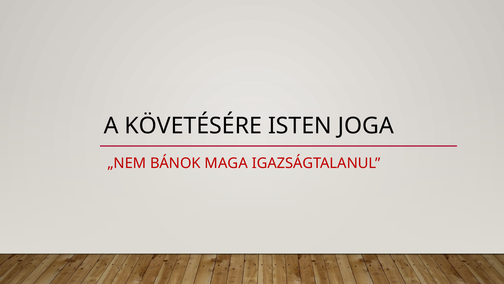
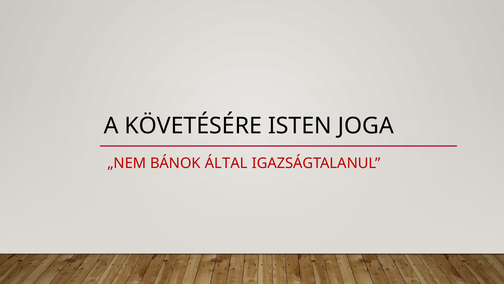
MAGA: MAGA -> ÁLTAL (226, 163)
